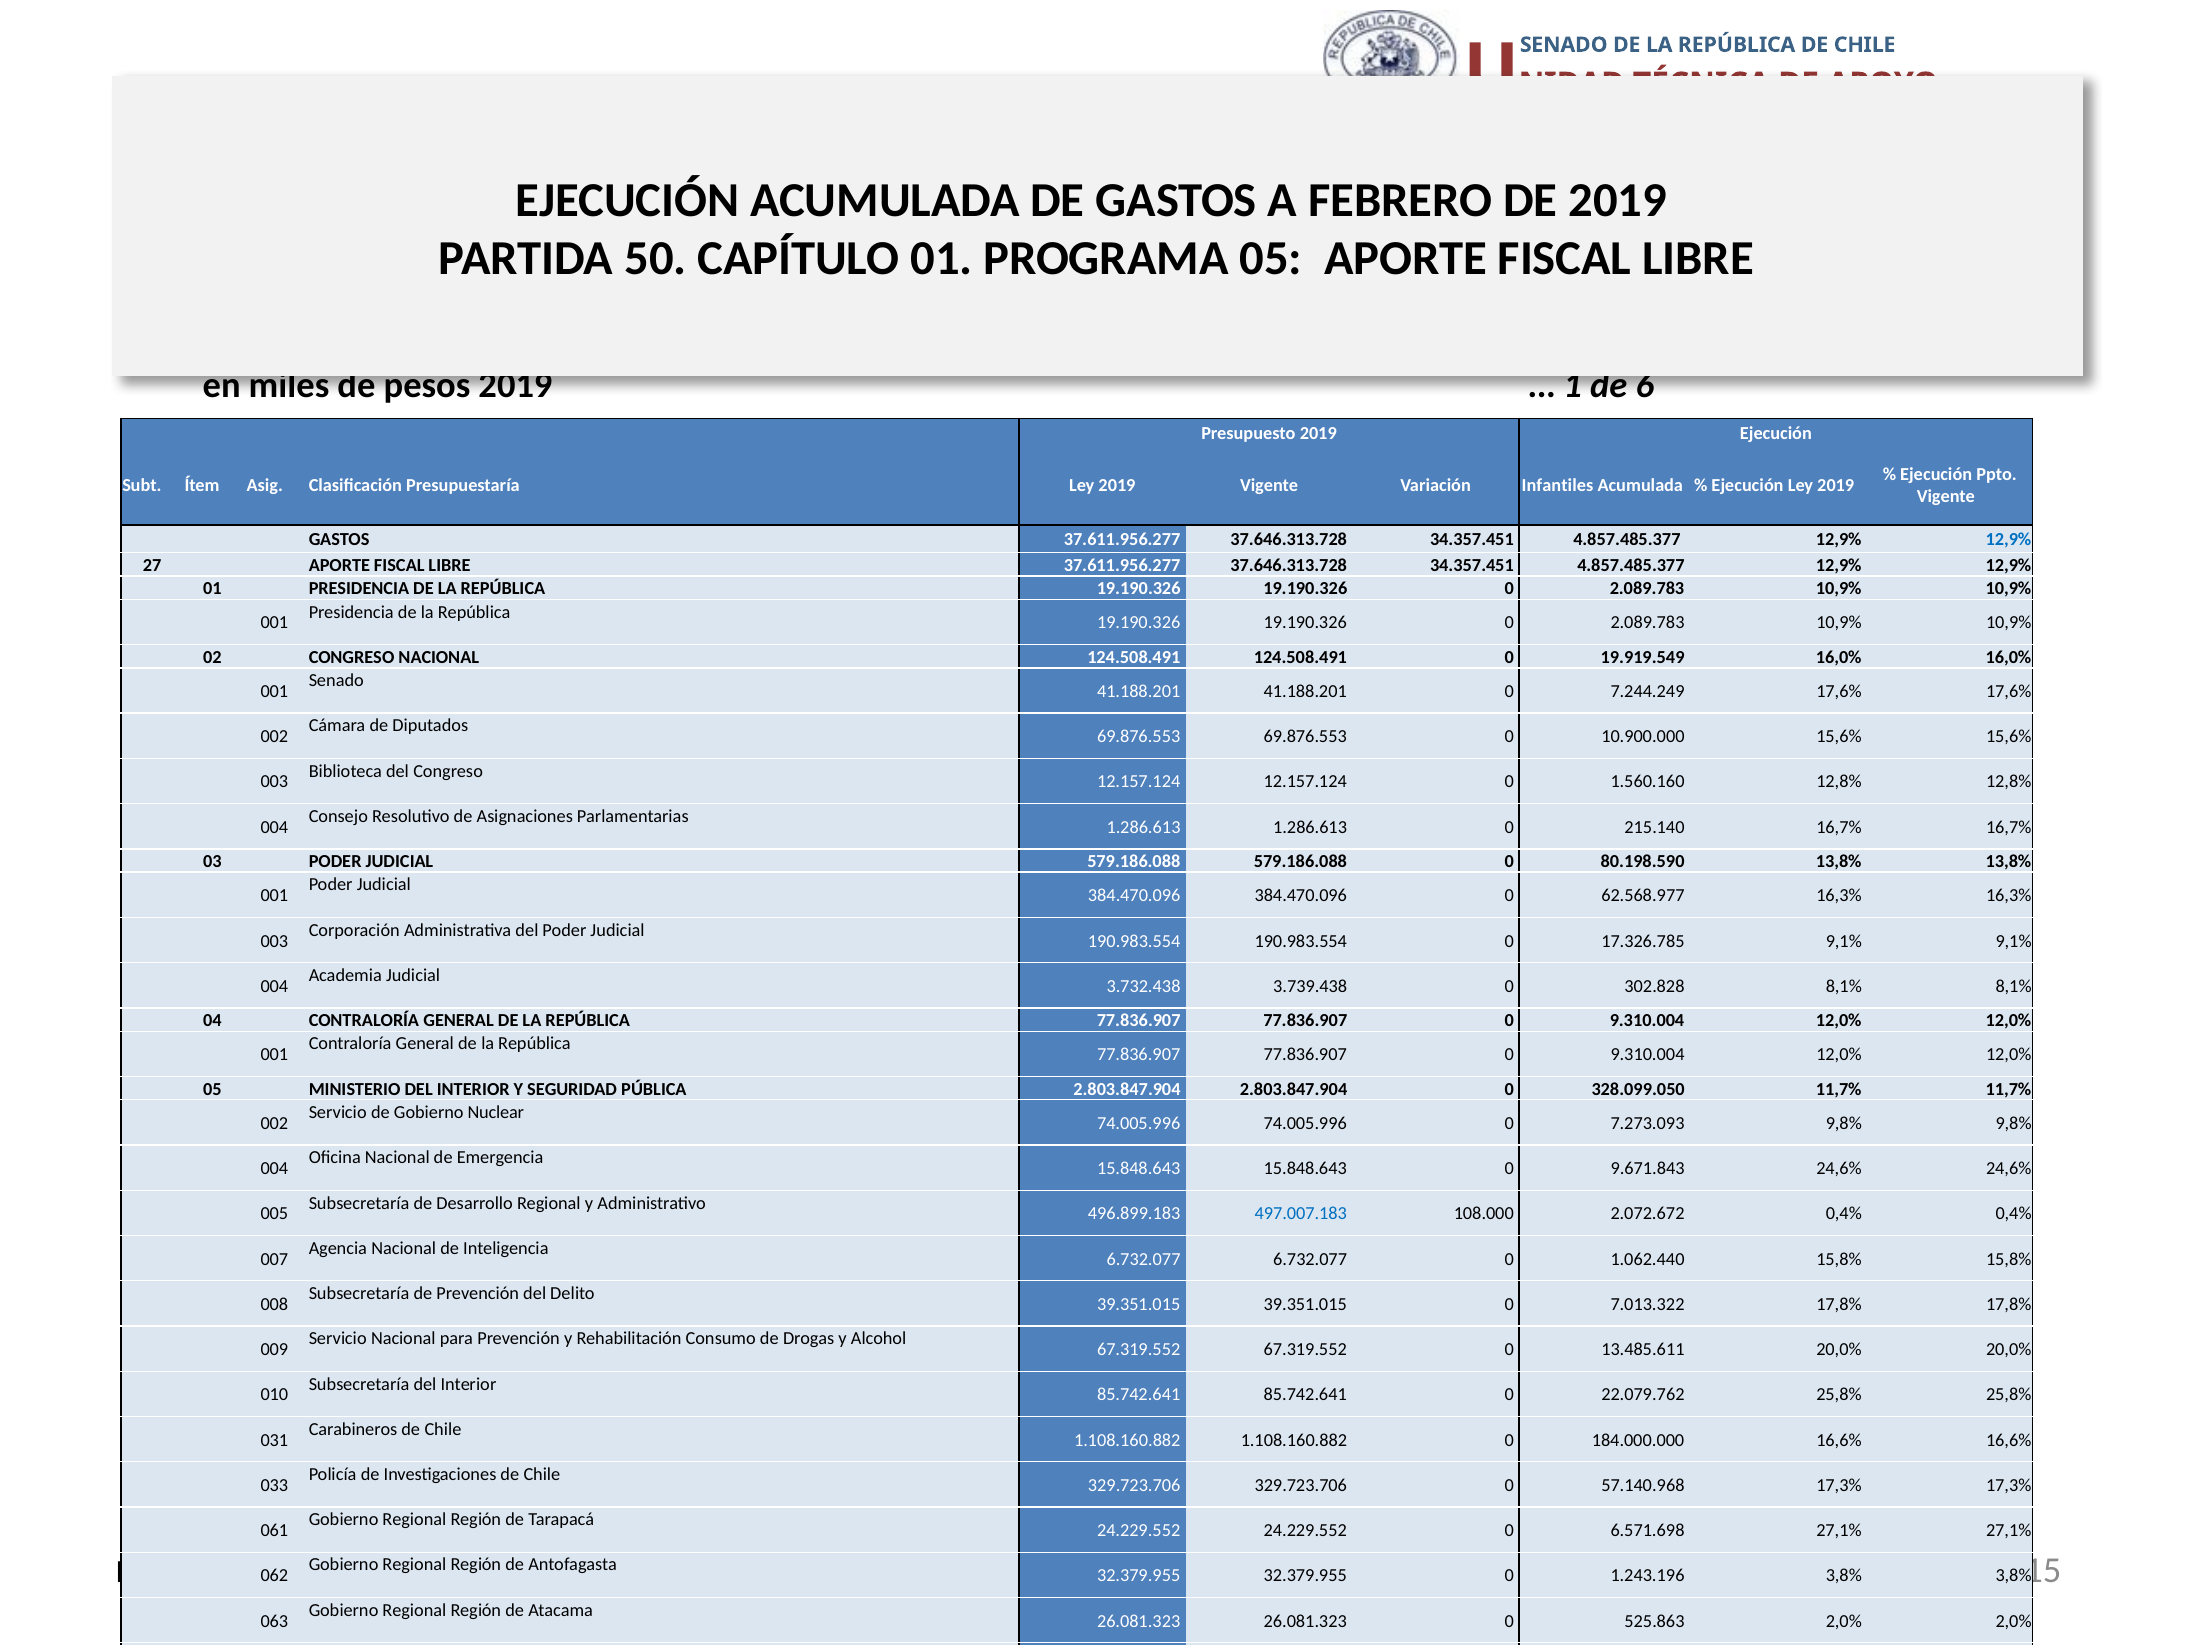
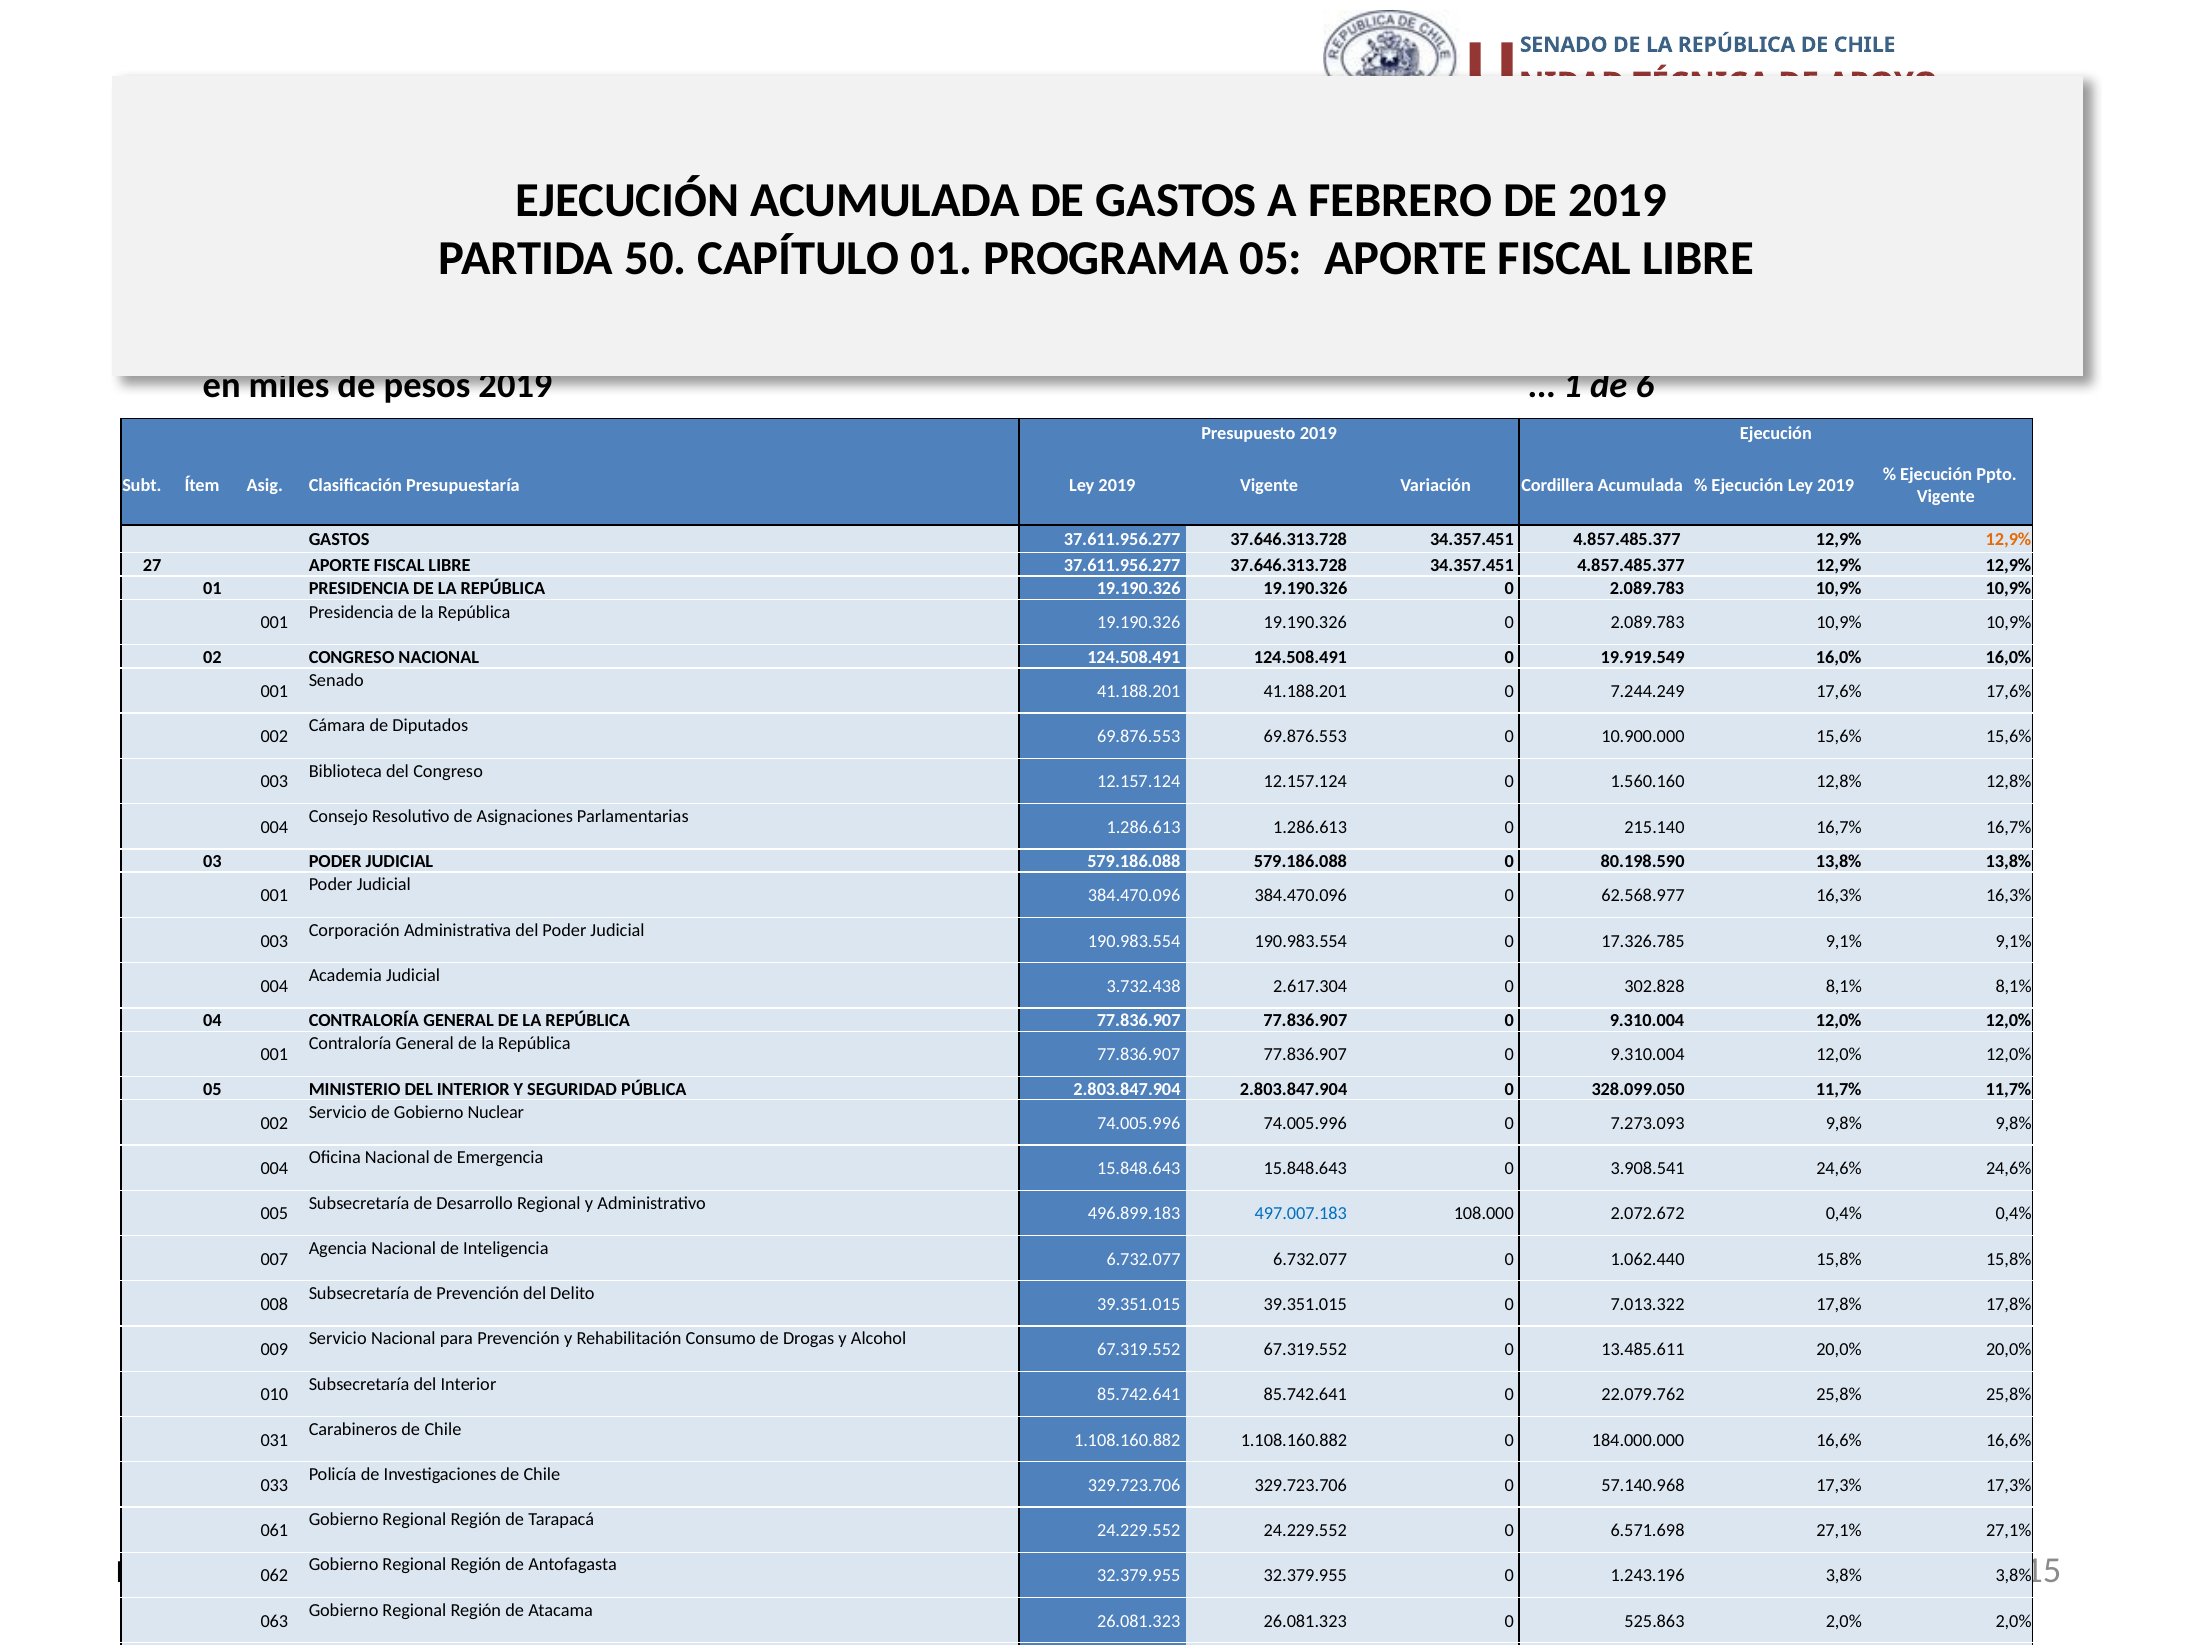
Infantiles: Infantiles -> Cordillera (1558, 486)
12,9% colour: blue -> orange (2009, 540)
3.739.438: 3.739.438 -> 2.617.304 (1310, 986)
9.671.843: 9.671.843 -> 3.908.541 (1648, 1168)
